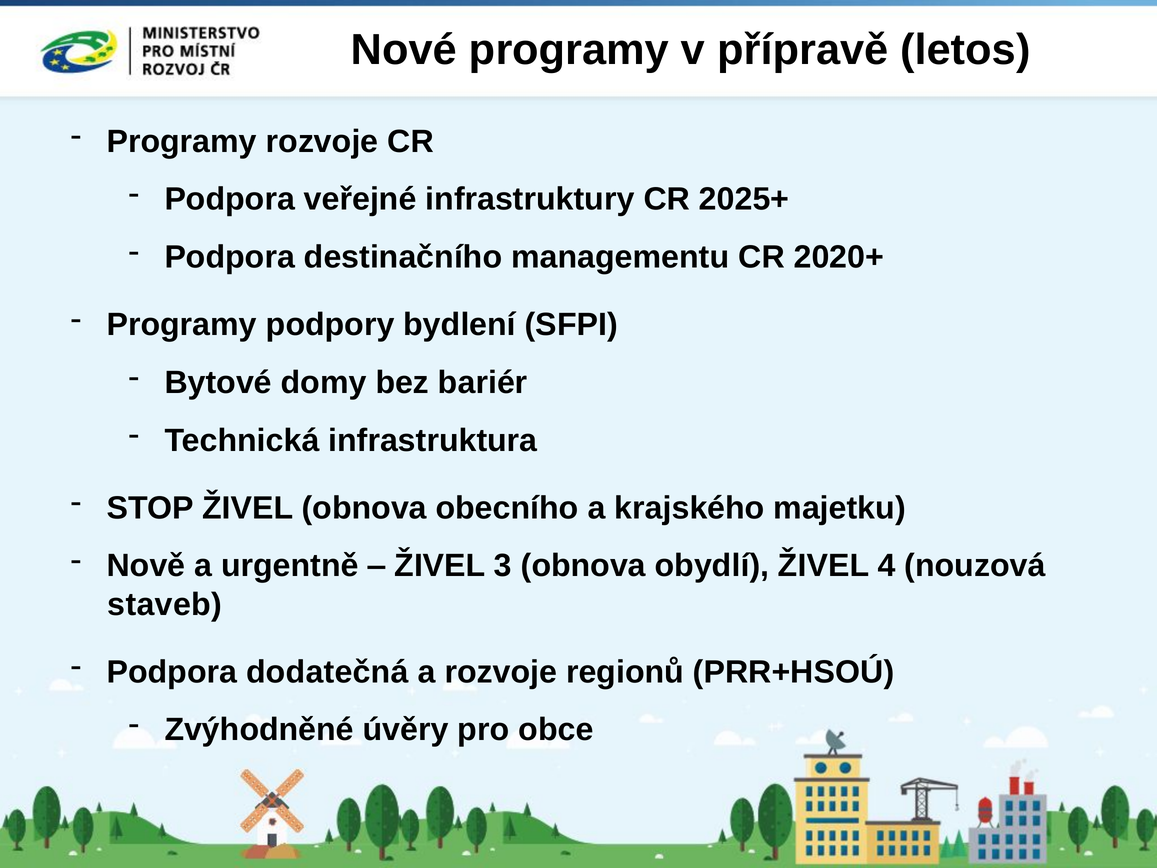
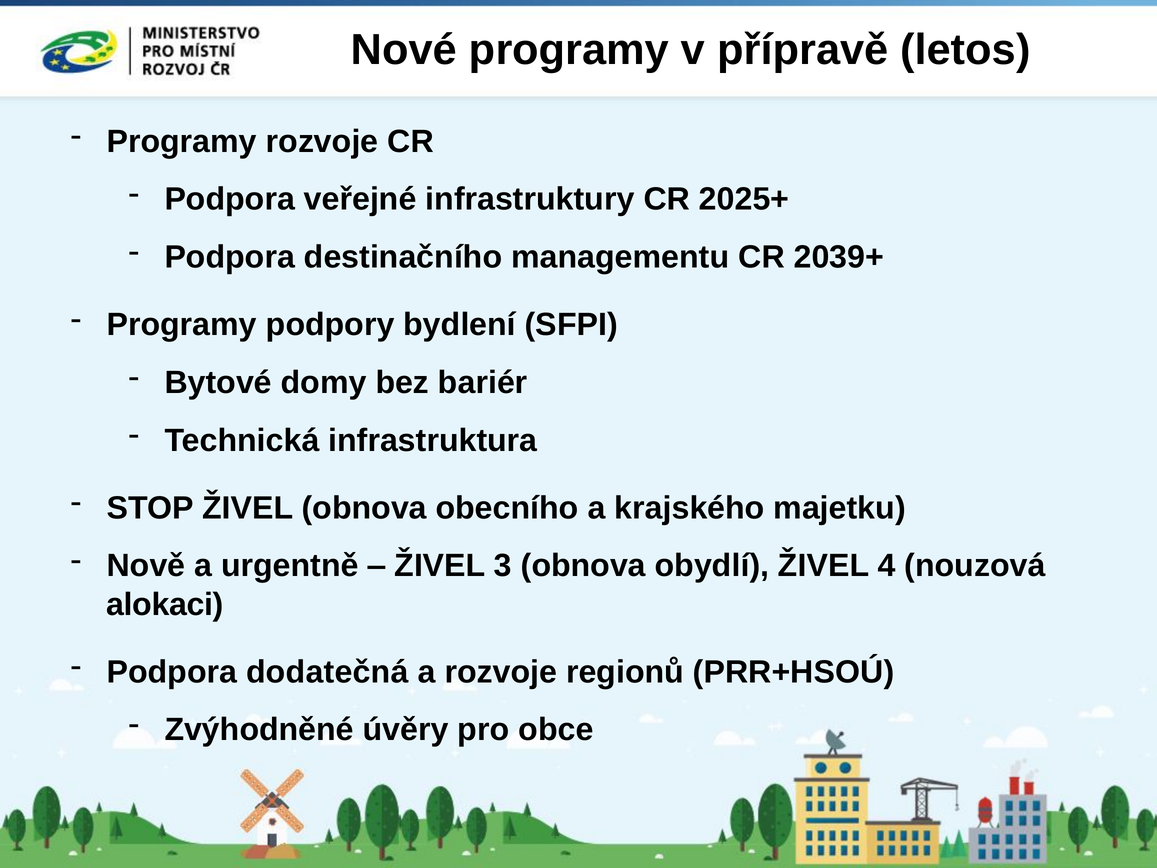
2020+: 2020+ -> 2039+ (839, 257)
staveb: staveb -> alokaci (165, 604)
